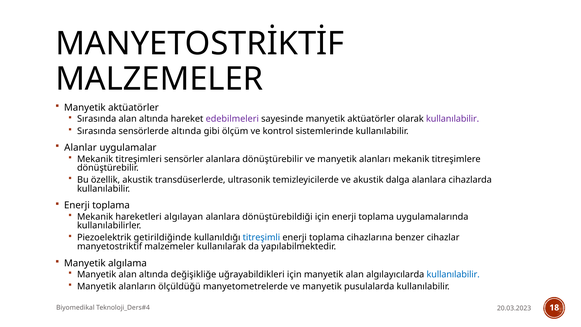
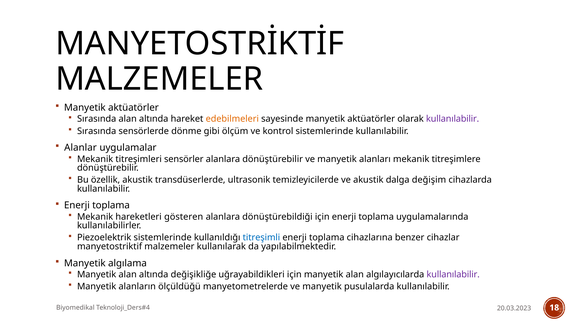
edebilmeleri colour: purple -> orange (232, 119)
sensörlerde altında: altında -> dönme (186, 131)
dalga alanlara: alanlara -> değişim (429, 180)
algılayan: algılayan -> gösteren (184, 217)
Piezoelektrik getirildiğinde: getirildiğinde -> sistemlerinde (163, 237)
kullanılabilir colour: blue -> purple (453, 274)
